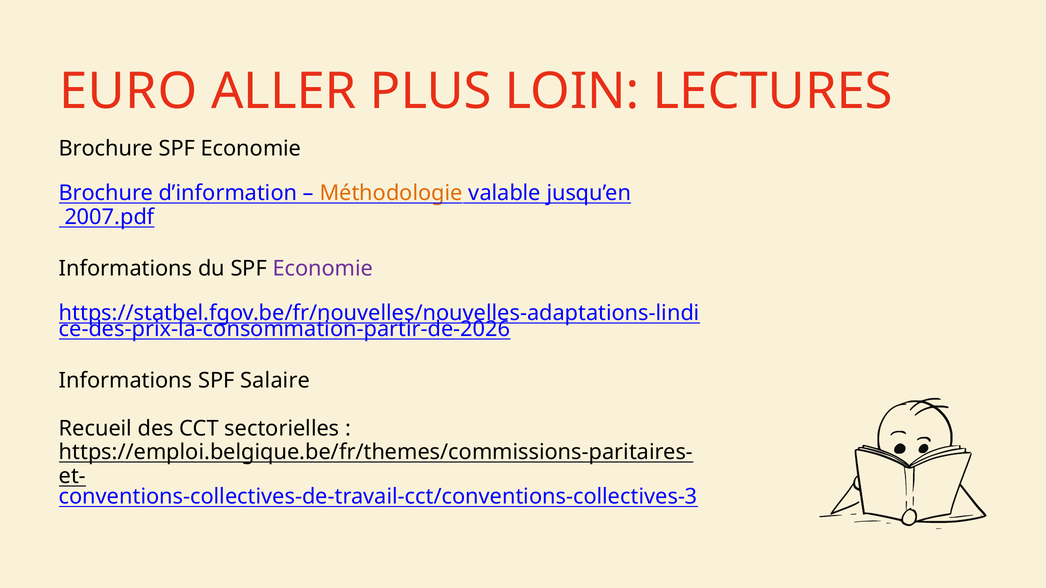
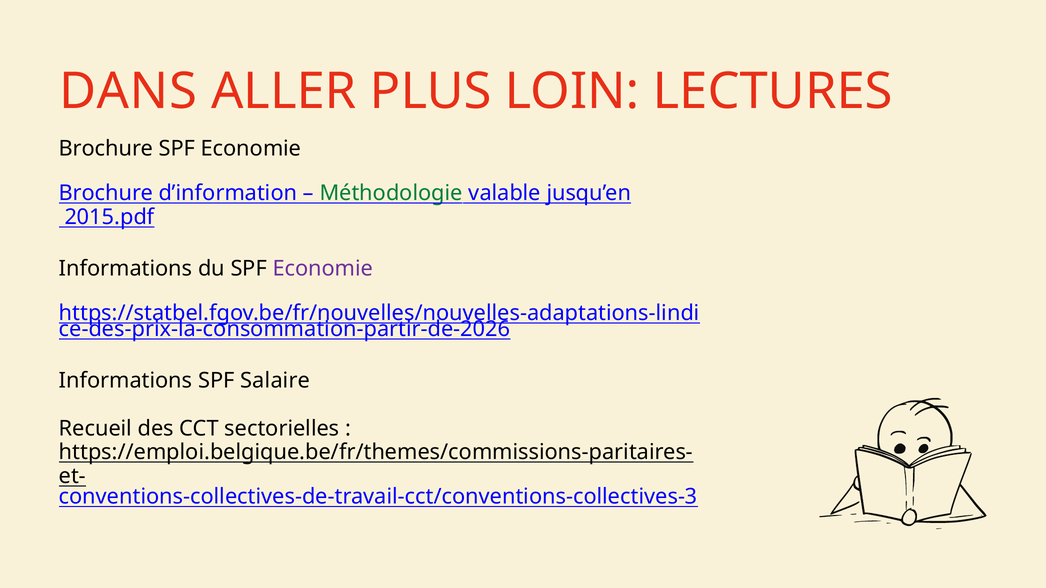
EURO: EURO -> DANS (128, 92)
Méthodologie colour: orange -> green (391, 193)
2007.pdf: 2007.pdf -> 2015.pdf (109, 217)
